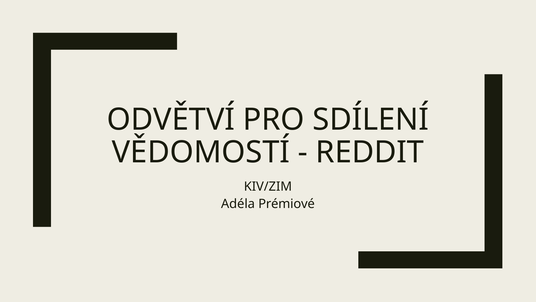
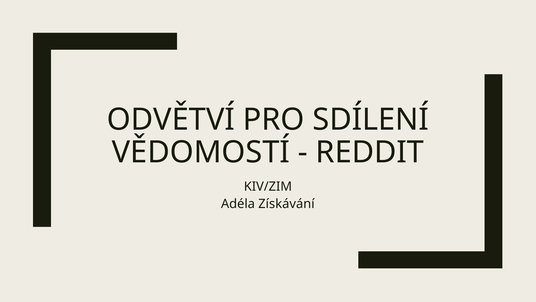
Prémiové: Prémiové -> Získávání (286, 204)
